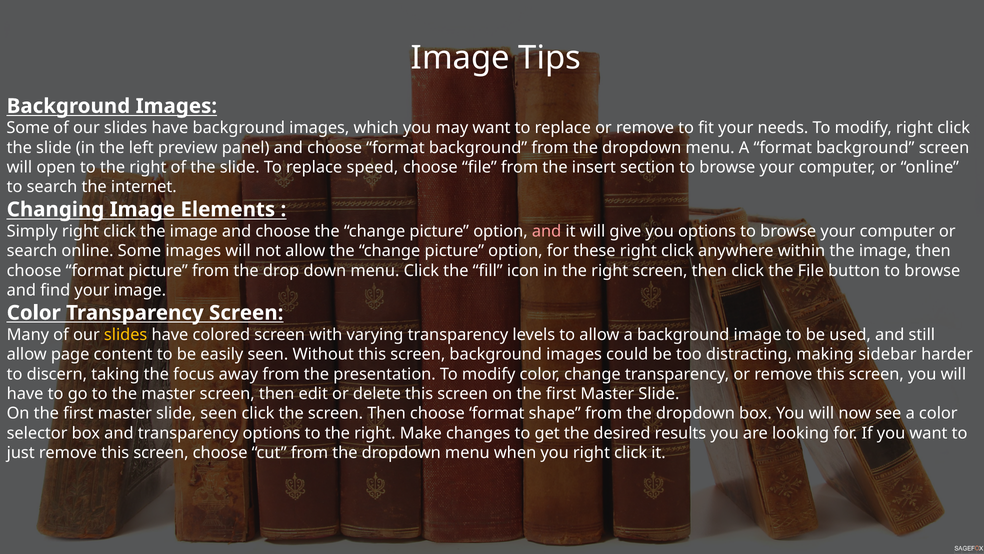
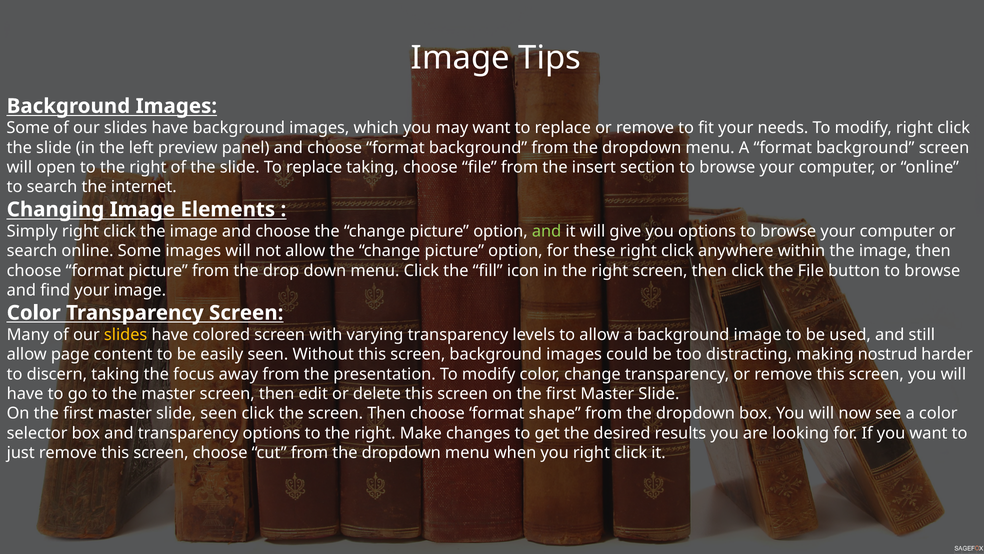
replace speed: speed -> taking (373, 167)
and colour: pink -> light green (547, 231)
sidebar: sidebar -> nostrud (888, 354)
